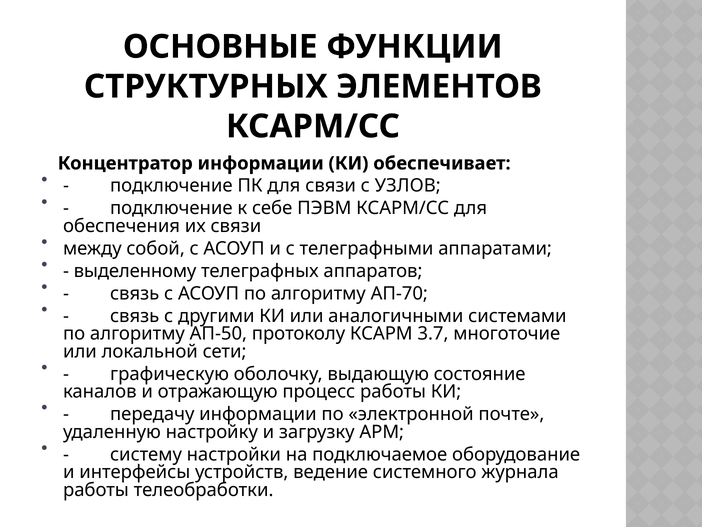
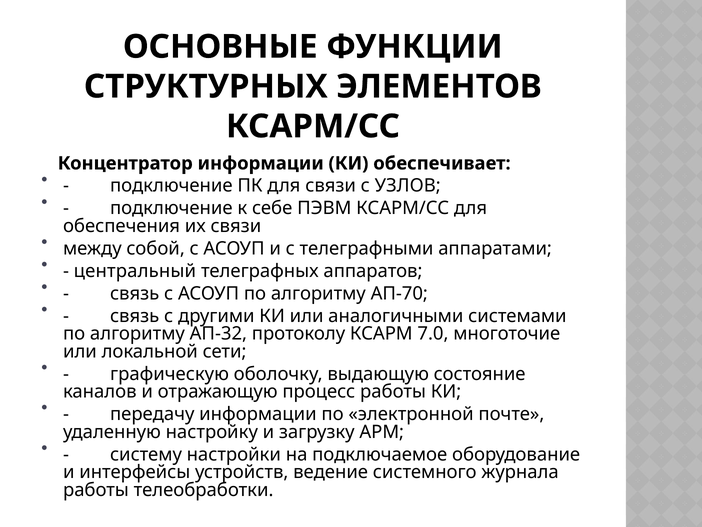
выделенному: выделенному -> центральный (135, 271)
АП-50: АП-50 -> АП-32 (218, 333)
3.7: 3.7 -> 7.0 (433, 333)
